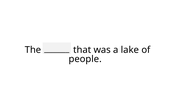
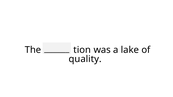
that: that -> tion (82, 50)
people: people -> quality (85, 59)
